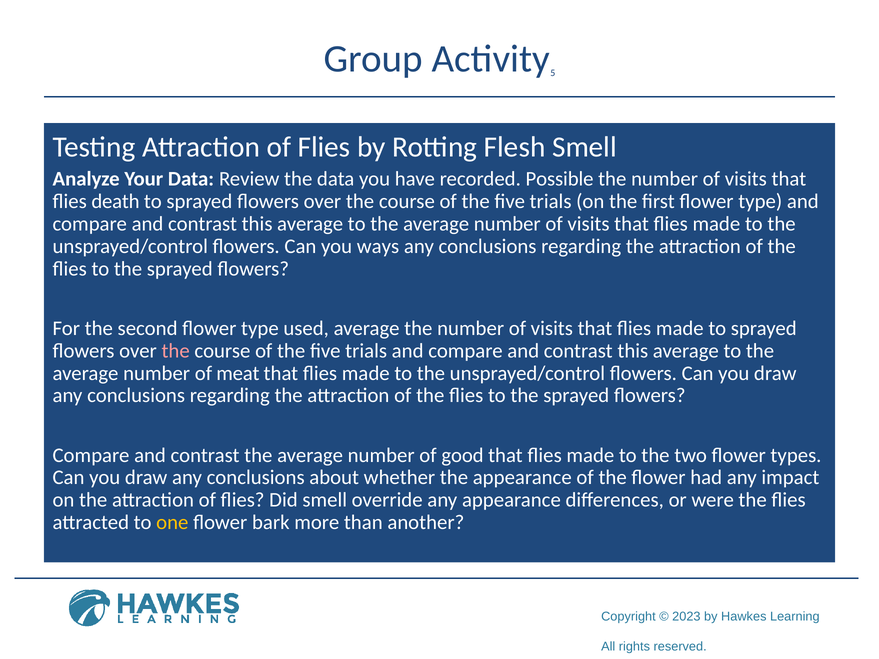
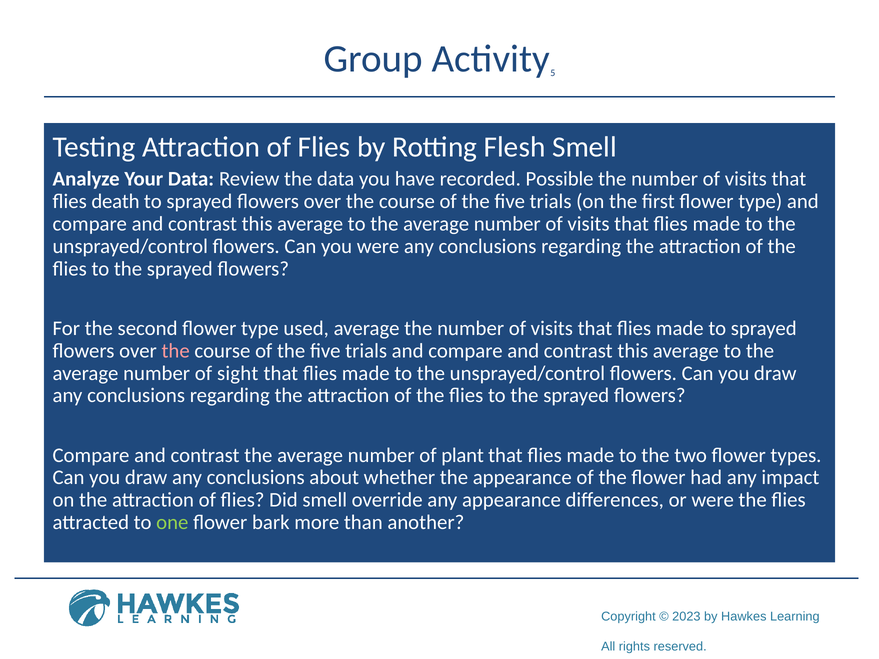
you ways: ways -> were (378, 246)
meat: meat -> sight (238, 373)
good: good -> plant (463, 455)
one colour: yellow -> light green (172, 523)
